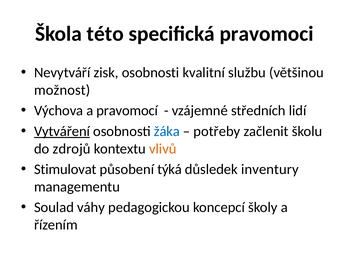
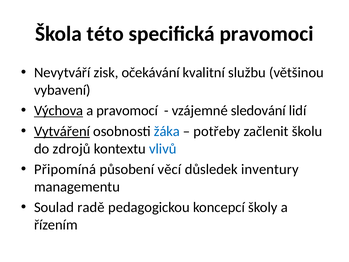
zisk osobnosti: osobnosti -> očekávání (151, 73)
možnost: možnost -> vybavení (62, 90)
Výchova underline: none -> present (59, 111)
středních: středních -> sledování (258, 111)
vlivů colour: orange -> blue (163, 149)
Stimulovat: Stimulovat -> Připomíná (65, 169)
týká: týká -> věcí (169, 169)
váhy: váhy -> radě (91, 207)
